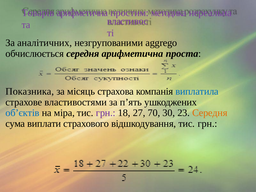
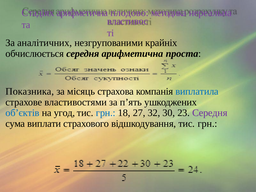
Товарів: Товарів -> Стадіях (38, 13)
простим: простим -> плодово (130, 13)
aggrego: aggrego -> крайніх (161, 43)
міра: міра -> угод (64, 113)
грн colour: purple -> blue (106, 113)
70: 70 -> 32 (154, 113)
Середня colour: orange -> purple (210, 113)
